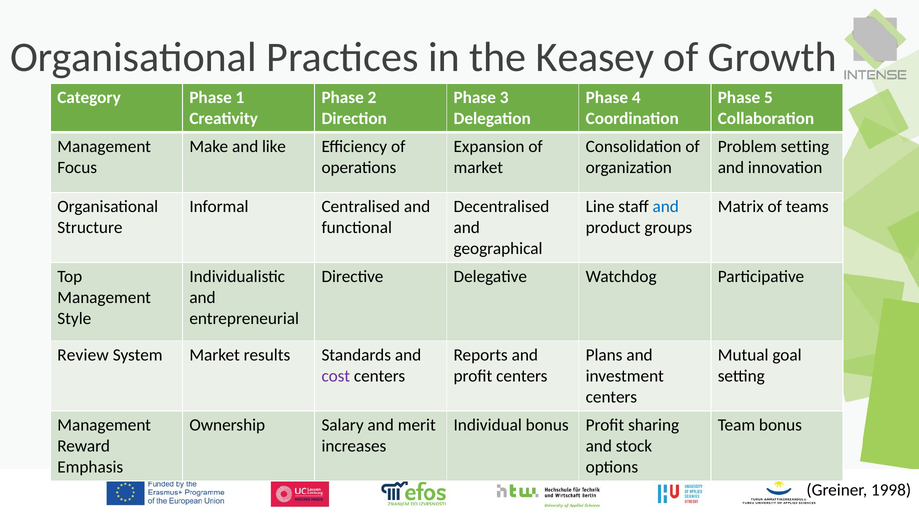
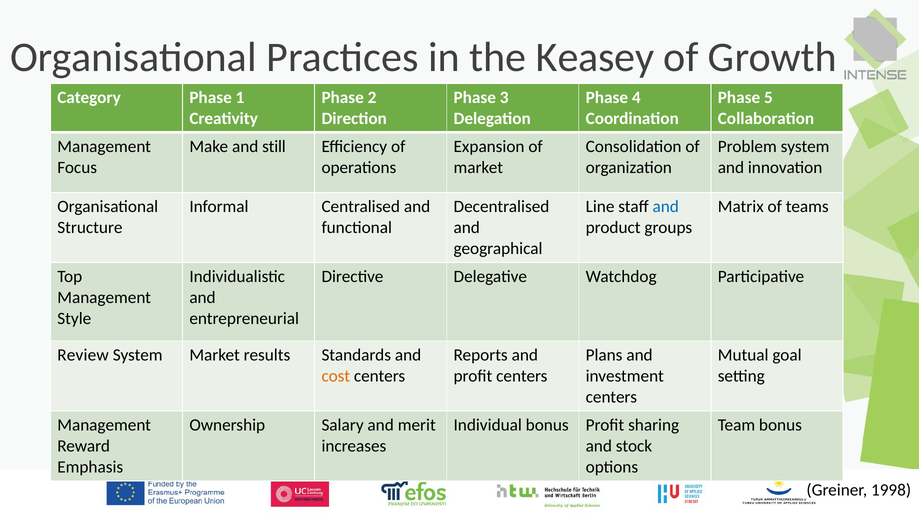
like: like -> still (274, 147)
Problem setting: setting -> system (805, 147)
cost colour: purple -> orange (336, 376)
